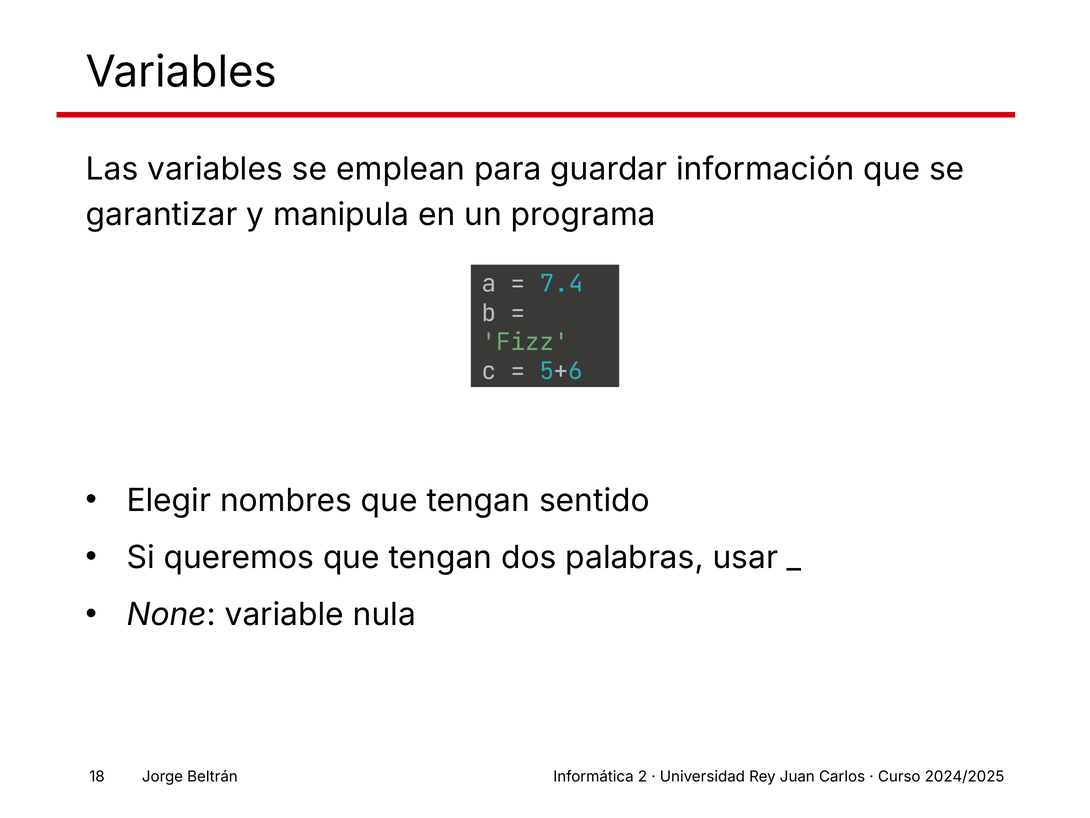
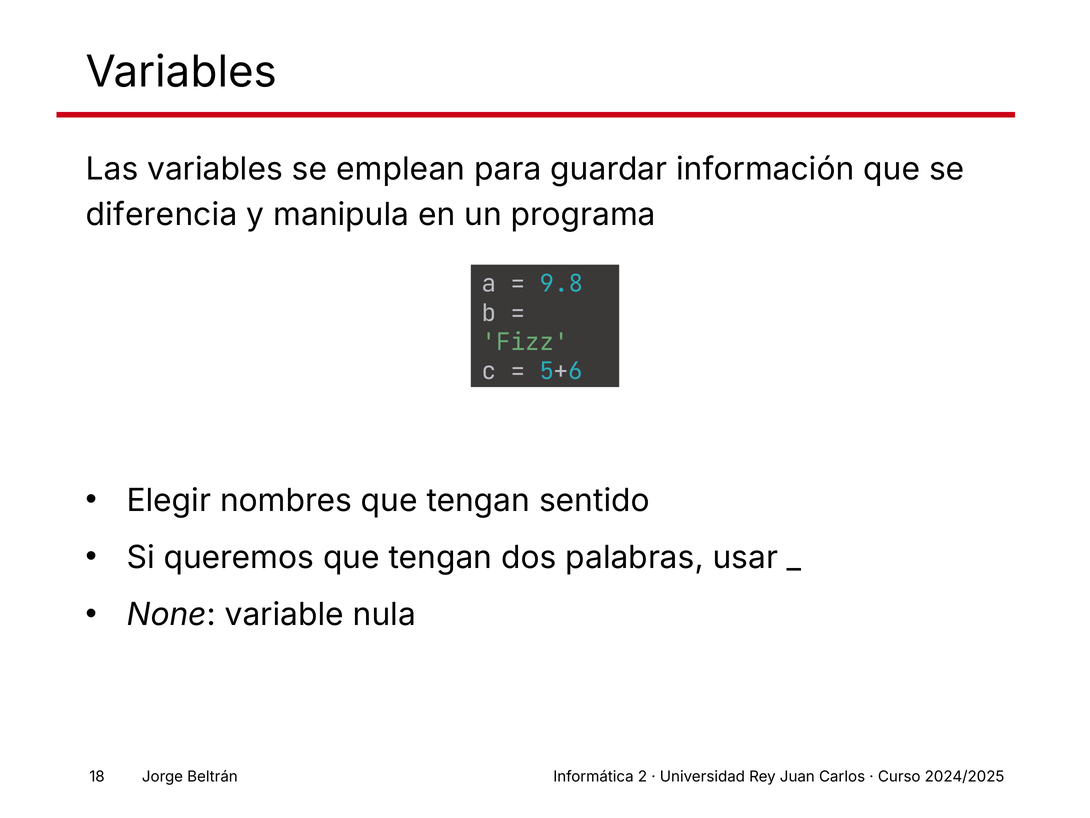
garantizar: garantizar -> diferencia (162, 215)
7.4: 7.4 -> 9.8 (561, 284)
